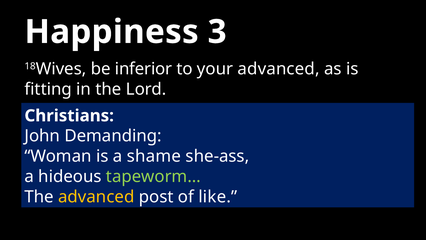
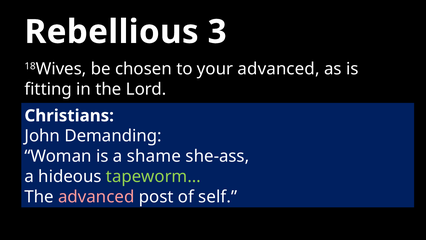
Happiness: Happiness -> Rebellious (112, 32)
inferior: inferior -> chosen (143, 69)
advanced colour: yellow -> pink (96, 197)
like: like -> self (218, 197)
